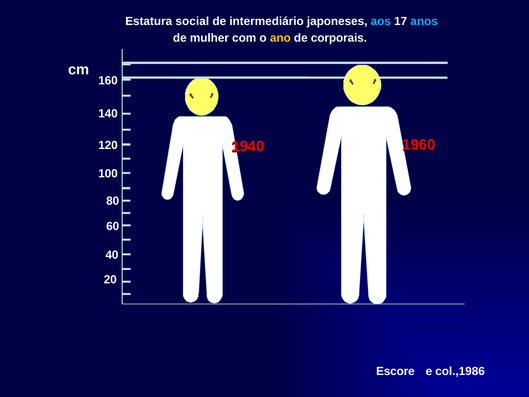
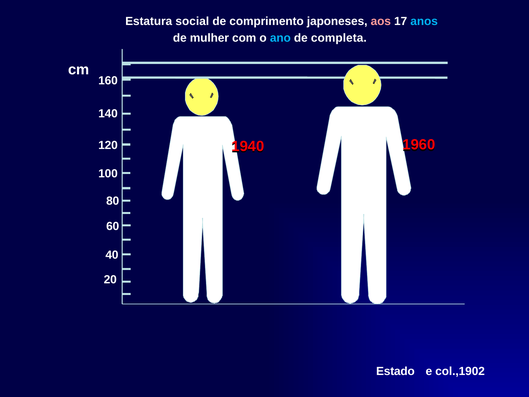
intermediário: intermediário -> comprimento (267, 21)
aos colour: light blue -> pink (381, 21)
ano colour: yellow -> light blue (280, 38)
corporais: corporais -> completa (339, 38)
Escore: Escore -> Estado (395, 371)
col.,1986: col.,1986 -> col.,1902 (460, 371)
